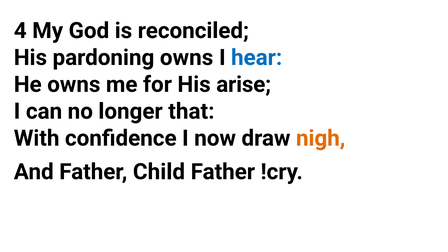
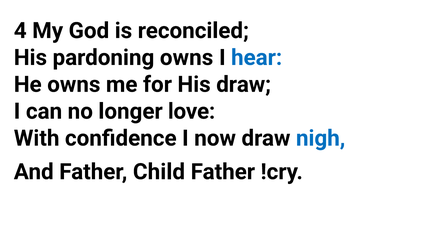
His arise: arise -> draw (244, 84)
that: that -> love (192, 111)
nigh colour: orange -> blue (321, 138)
